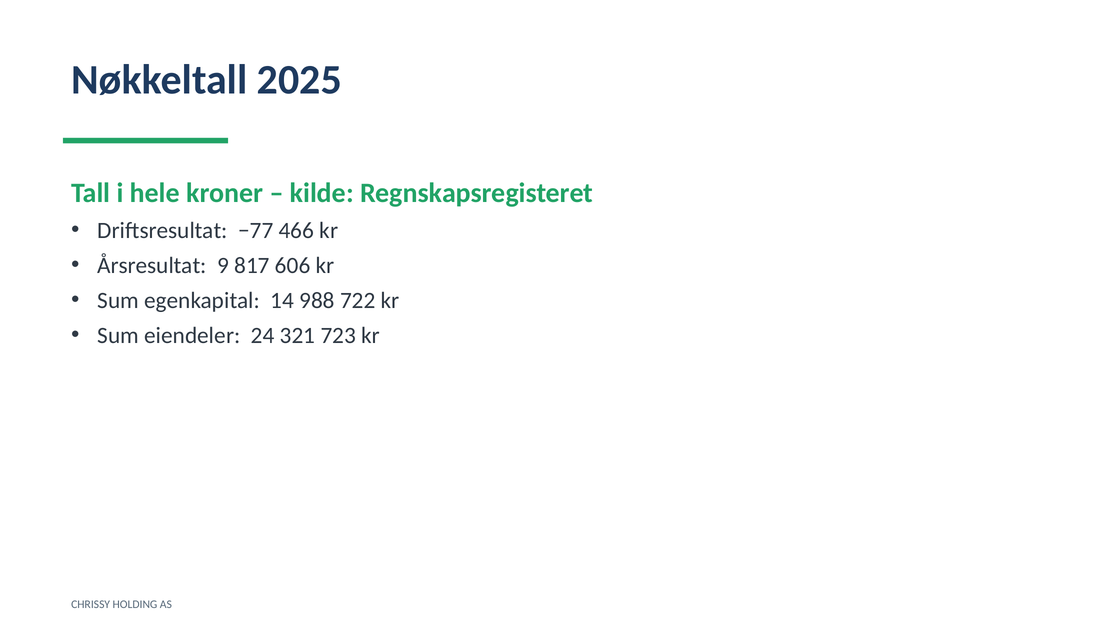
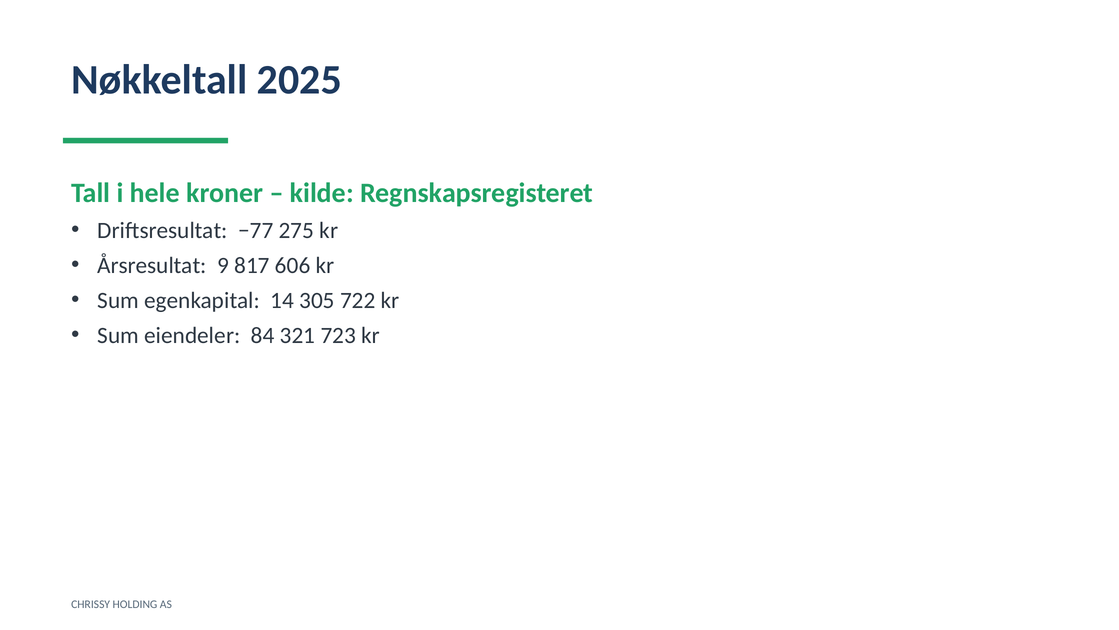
466: 466 -> 275 (296, 230)
988: 988 -> 305 (317, 300)
24: 24 -> 84 (263, 335)
